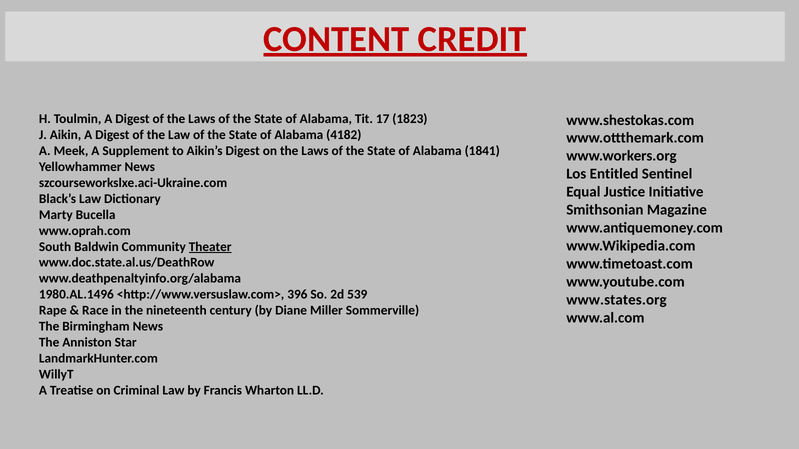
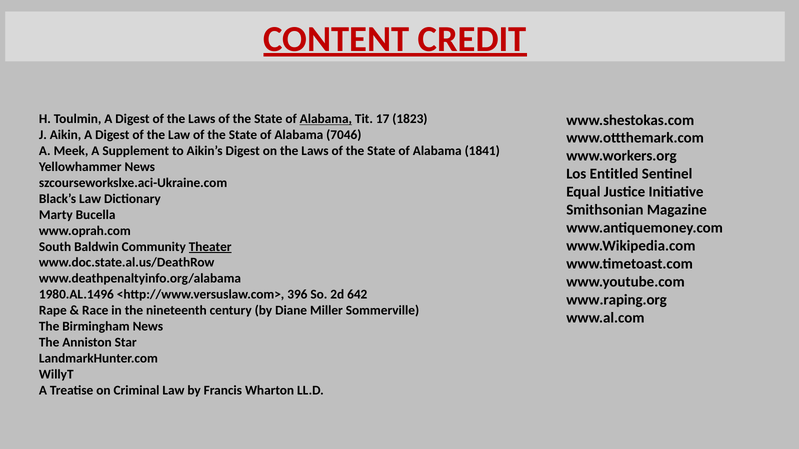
Alabama underline: none -> present (326, 119)
4182: 4182 -> 7046 (344, 135)
539: 539 -> 642 (357, 295)
www.states.org: www.states.org -> www.raping.org (617, 300)
